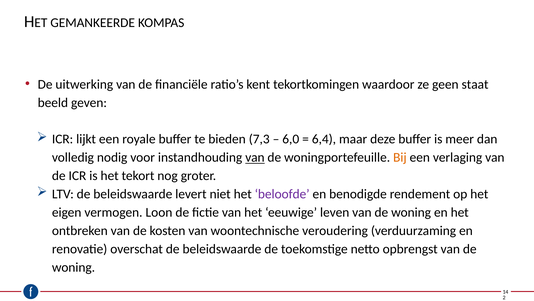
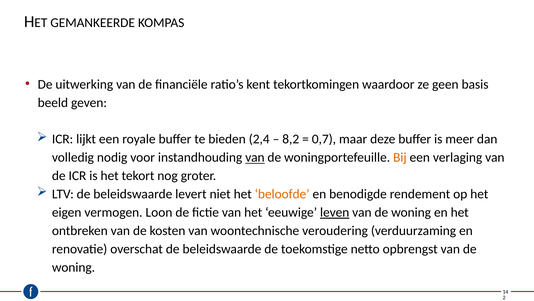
staat: staat -> basis (475, 84)
7,3: 7,3 -> 2,4 (259, 139)
6,0: 6,0 -> 8,2 (291, 139)
6,4: 6,4 -> 0,7 (324, 139)
beloofde colour: purple -> orange (282, 194)
leven underline: none -> present (335, 212)
